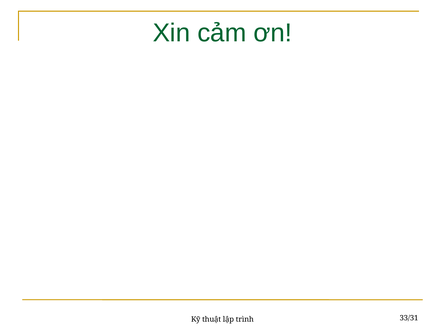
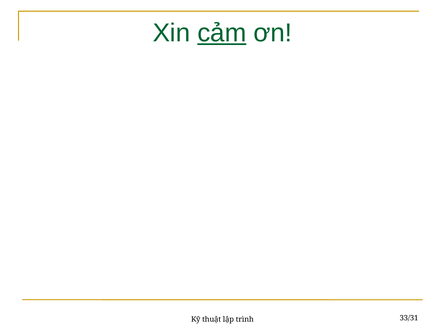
cảm underline: none -> present (222, 33)
